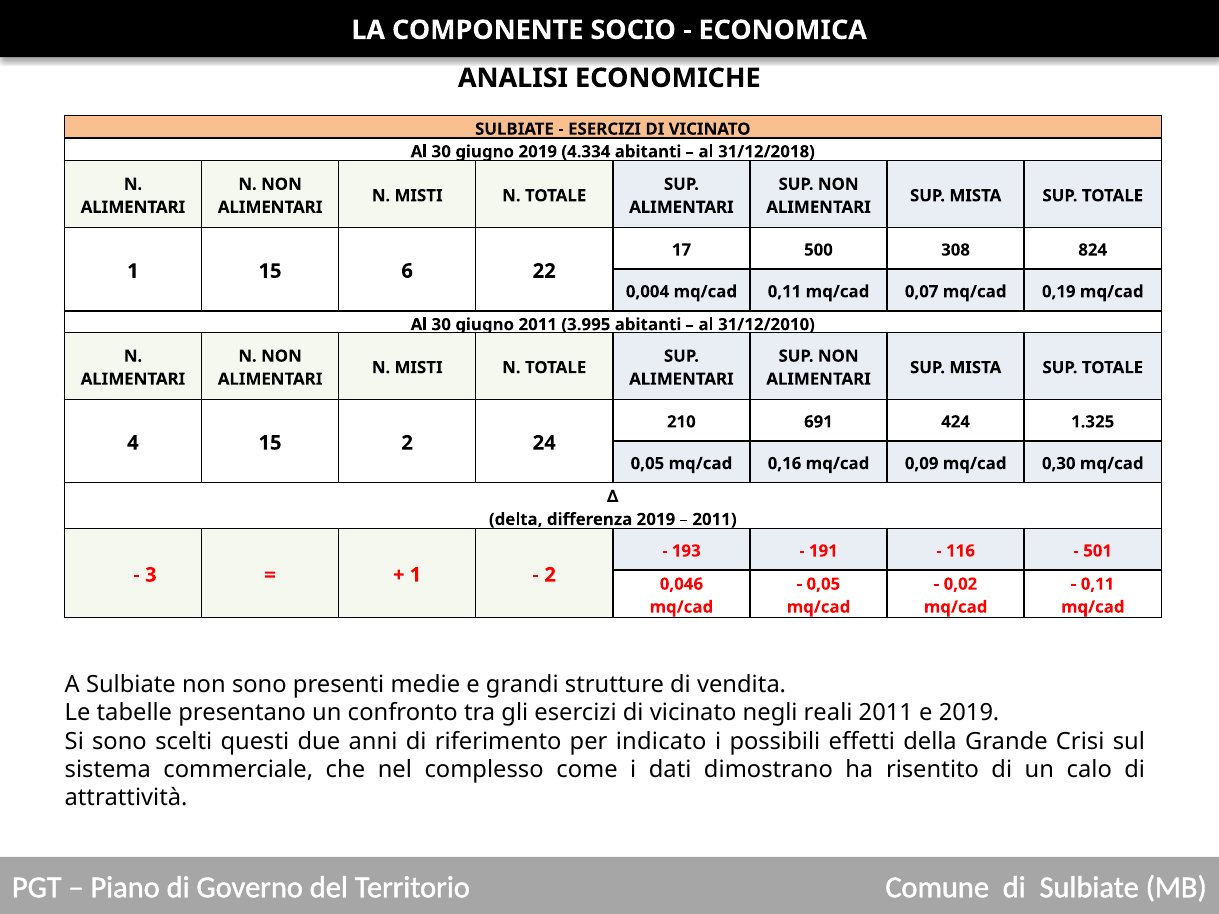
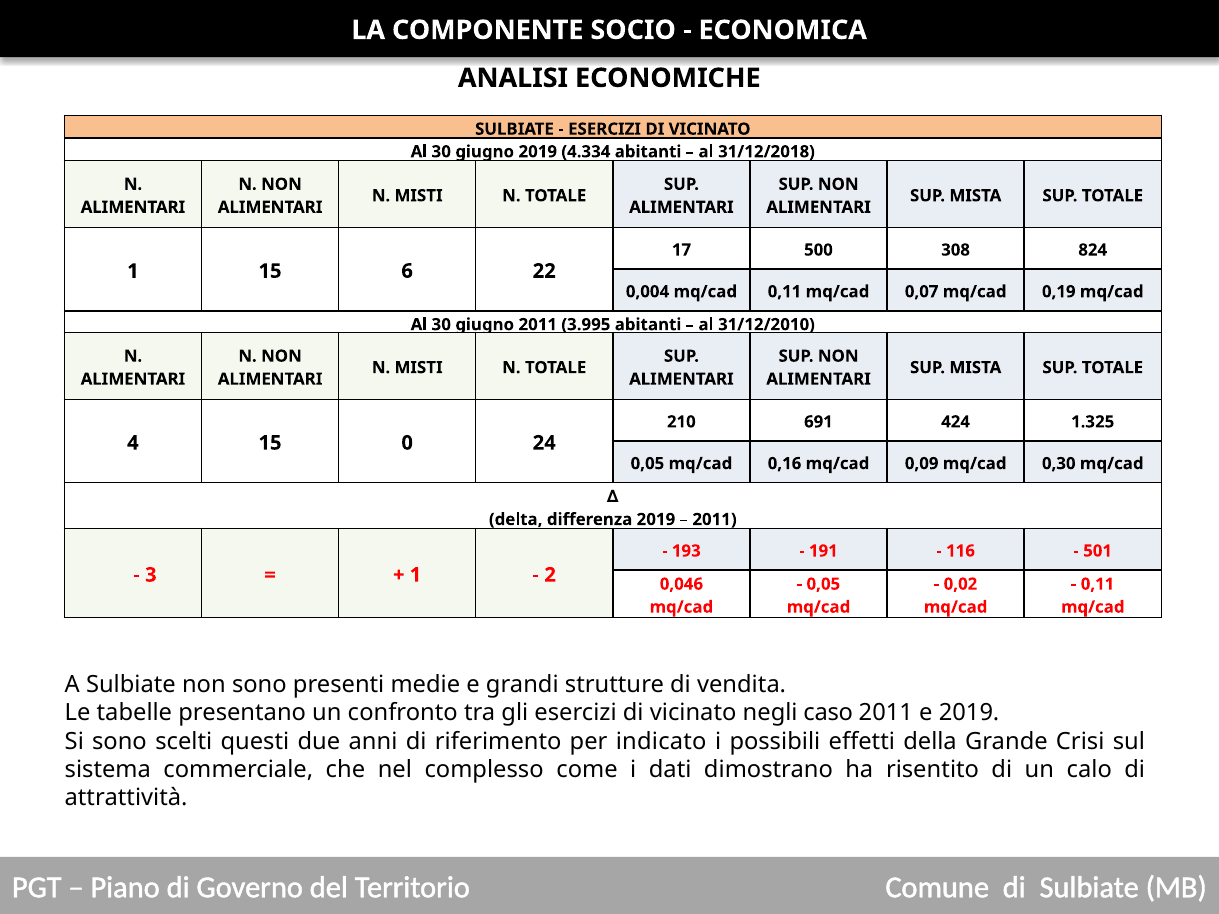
15 2: 2 -> 0 (407, 443)
reali: reali -> caso (828, 713)
